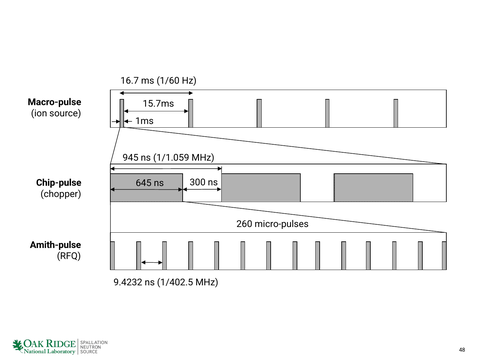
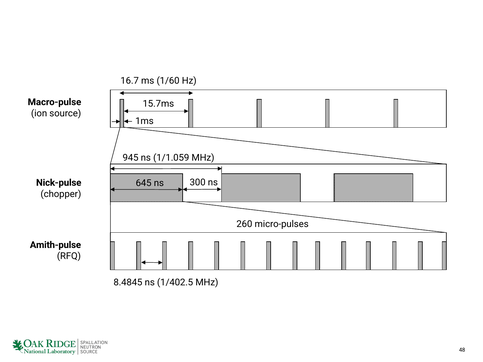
Chip-pulse: Chip-pulse -> Nick-pulse (59, 183)
9.4232: 9.4232 -> 8.4845 (128, 283)
